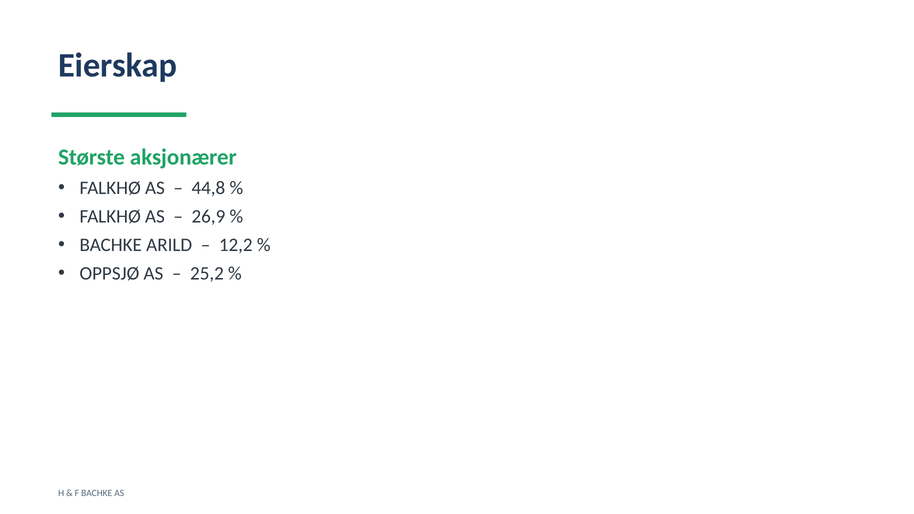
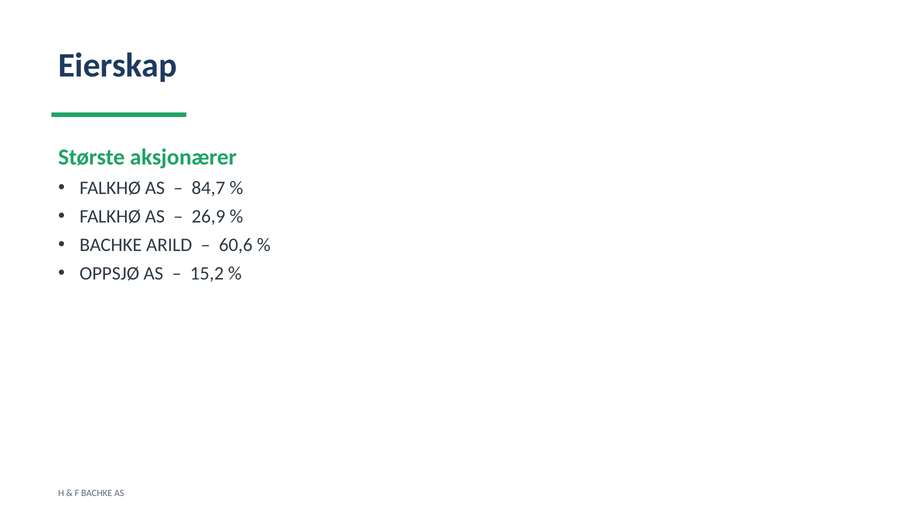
44,8: 44,8 -> 84,7 (208, 188)
12,2: 12,2 -> 60,6 (236, 245)
25,2: 25,2 -> 15,2 (207, 274)
